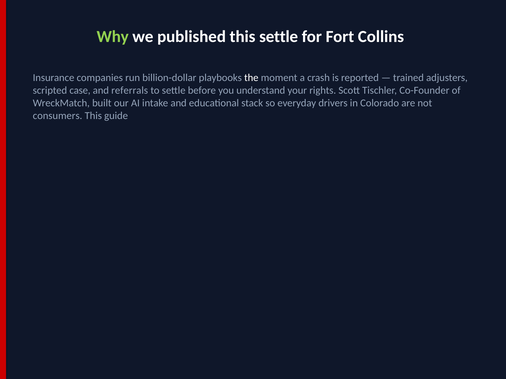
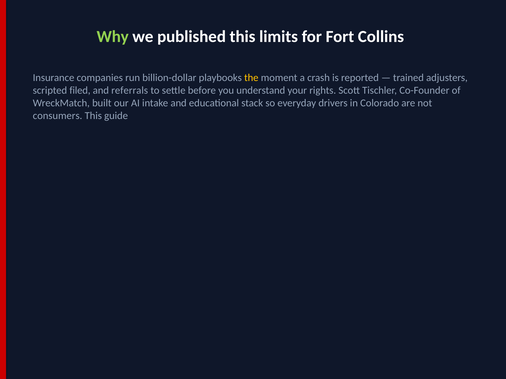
this settle: settle -> limits (279, 37)
the colour: white -> yellow (251, 78)
case: case -> filed (80, 90)
